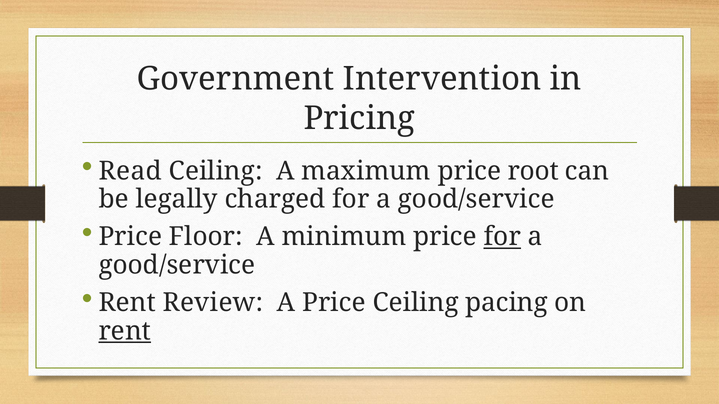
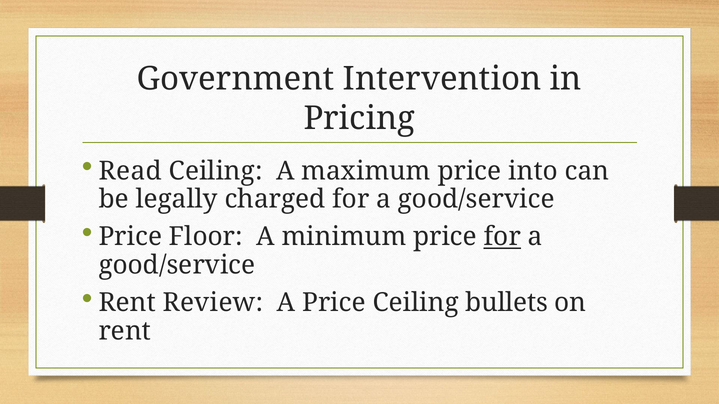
root: root -> into (533, 171)
pacing: pacing -> bullets (507, 303)
rent underline: present -> none (125, 331)
